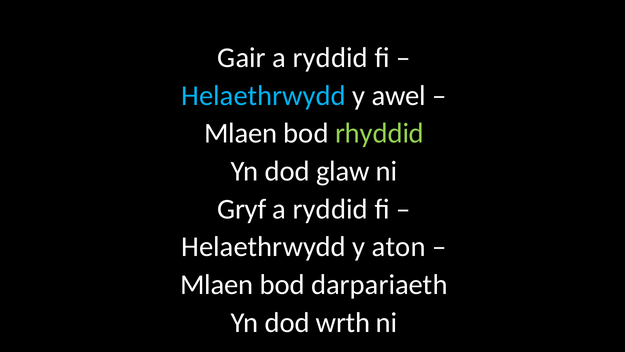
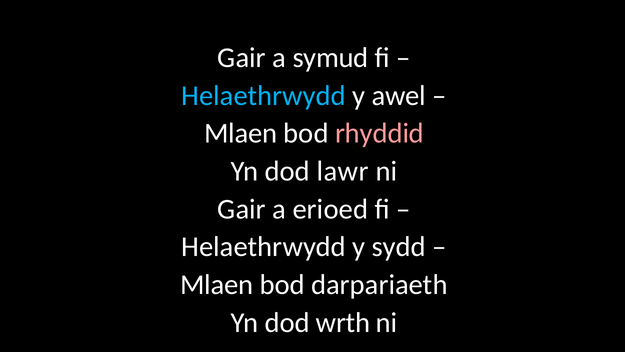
ryddid: ryddid -> symud (331, 58)
rhyddid colour: light green -> pink (380, 133)
glaw: glaw -> lawr (343, 171)
Gryf: Gryf -> Gair (242, 209)
ryddid: ryddid -> erioed (330, 209)
aton: aton -> sydd (399, 247)
